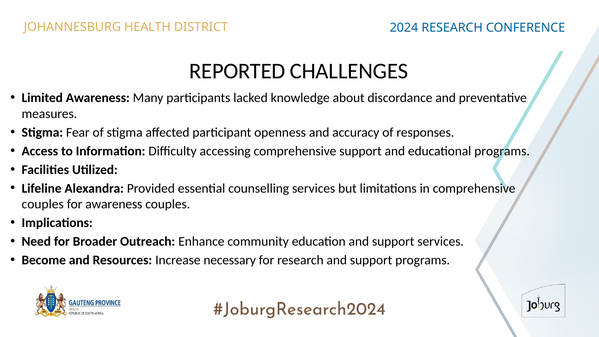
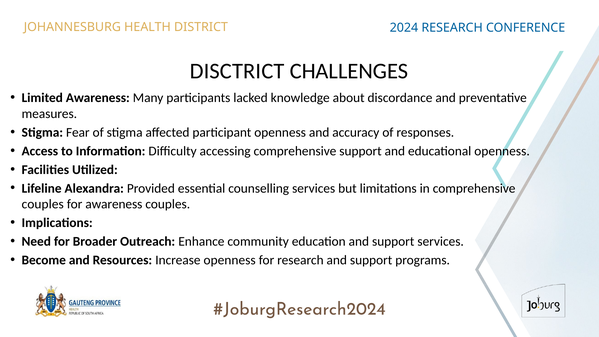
REPORTED: REPORTED -> DISCTRICT (237, 71)
educational programs: programs -> openness (502, 151)
Increase necessary: necessary -> openness (230, 260)
